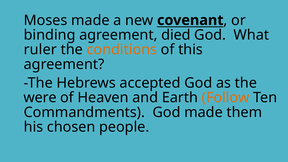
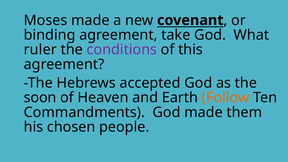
died: died -> take (176, 35)
conditions colour: orange -> purple (122, 50)
were: were -> soon (40, 98)
